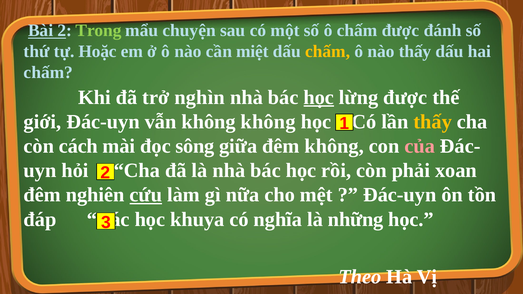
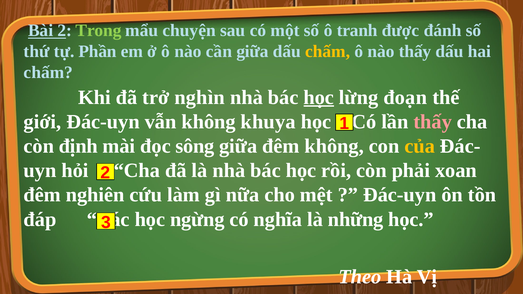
ô chấm: chấm -> tranh (357, 31)
Hoặc: Hoặc -> Phần (98, 52)
cần miệt: miệt -> giữa (252, 52)
lừng được: được -> đoạn (405, 97)
không không: không -> khuya (268, 122)
thấy colour: yellow -> pink (433, 122)
cách: cách -> định (78, 146)
của colour: pink -> yellow (420, 146)
cứu underline: present -> none (146, 195)
khuya: khuya -> ngừng (197, 219)
